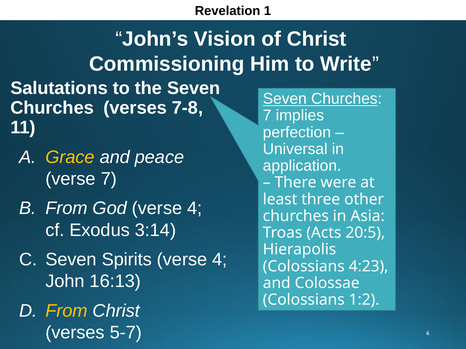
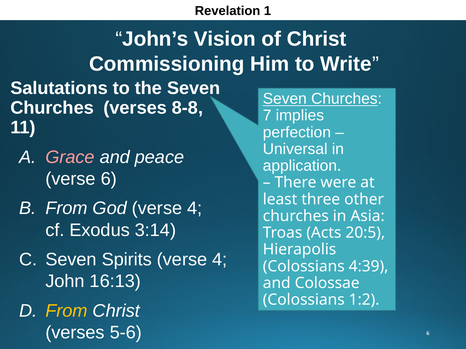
7-8: 7-8 -> 8-8 (187, 108)
Grace colour: yellow -> pink (70, 157)
verse 7: 7 -> 6 (109, 179)
4:23: 4:23 -> 4:39 (369, 267)
5-7: 5-7 -> 5-6 (126, 333)
